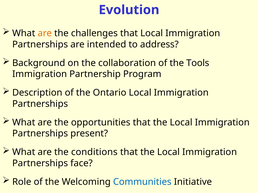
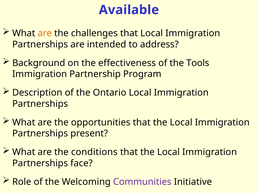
Evolution: Evolution -> Available (129, 10)
collaboration: collaboration -> effectiveness (127, 63)
Communities colour: blue -> purple (142, 182)
